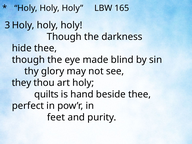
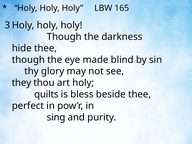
hand: hand -> bless (82, 94)
feet: feet -> sing (56, 117)
